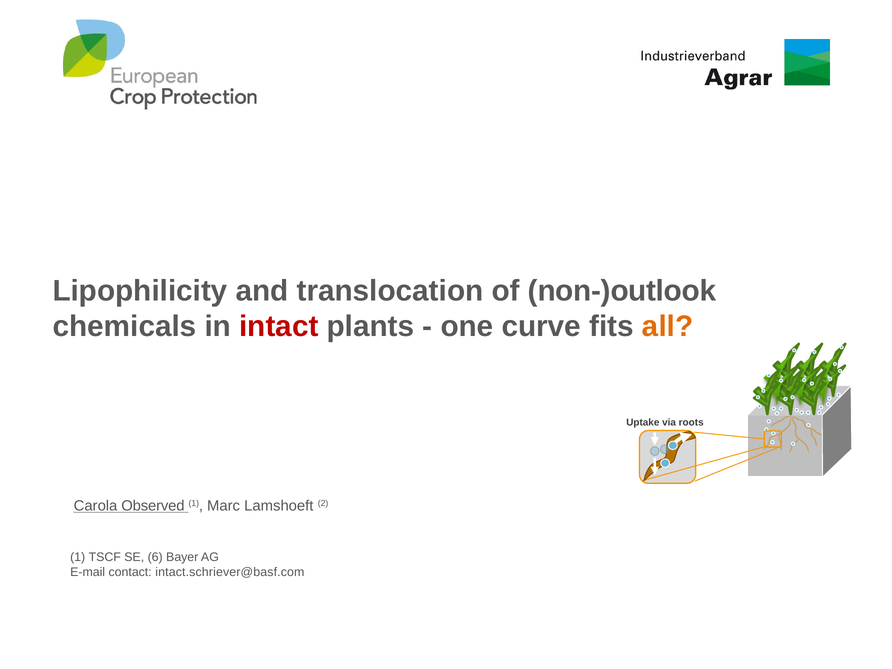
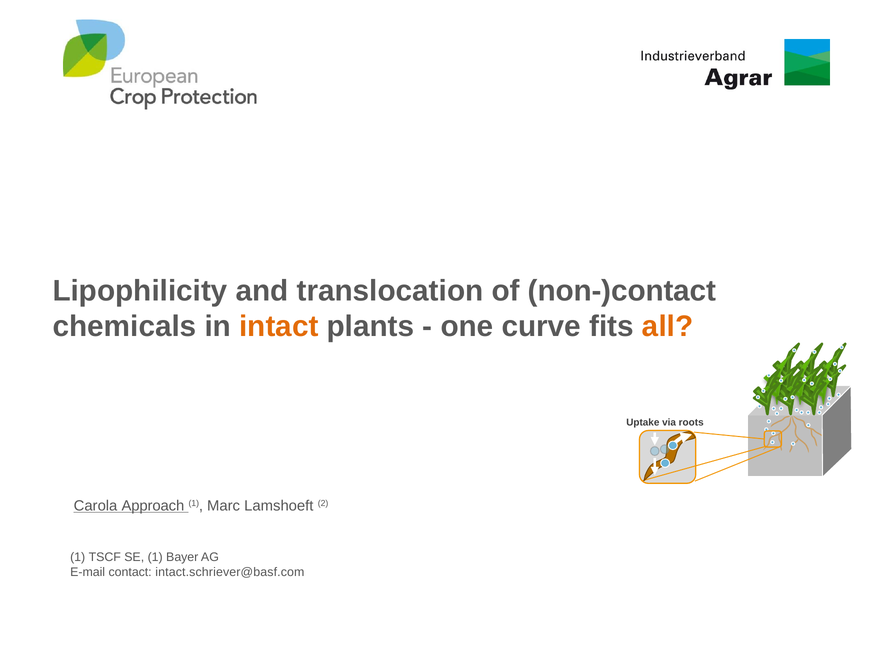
non-)outlook: non-)outlook -> non-)contact (622, 291)
intact colour: red -> orange (279, 326)
Observed: Observed -> Approach (153, 506)
SE 6: 6 -> 1 (155, 557)
